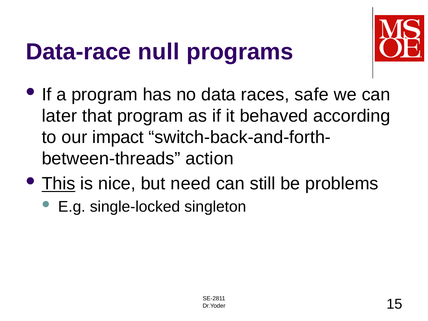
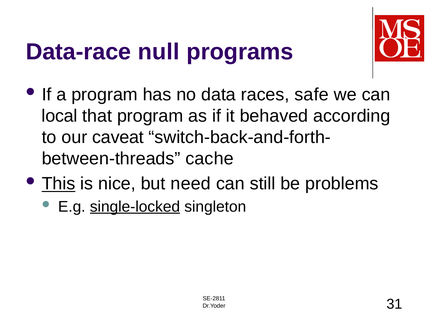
later: later -> local (60, 116)
impact: impact -> caveat (118, 137)
action: action -> cache (210, 159)
single-locked underline: none -> present (135, 207)
15: 15 -> 31 (394, 304)
